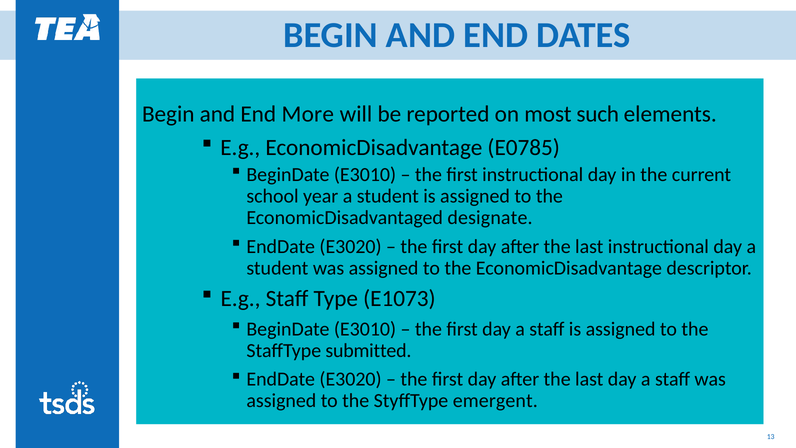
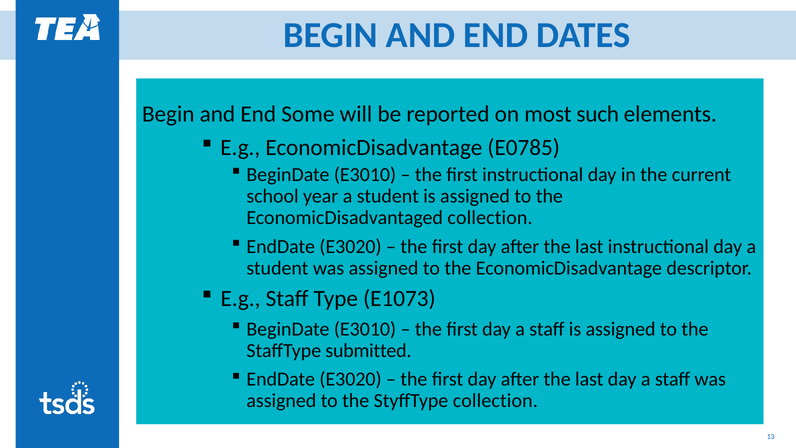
More: More -> Some (308, 114)
EconomicDisadvantaged designate: designate -> collection (490, 218)
StyffType emergent: emergent -> collection (495, 401)
